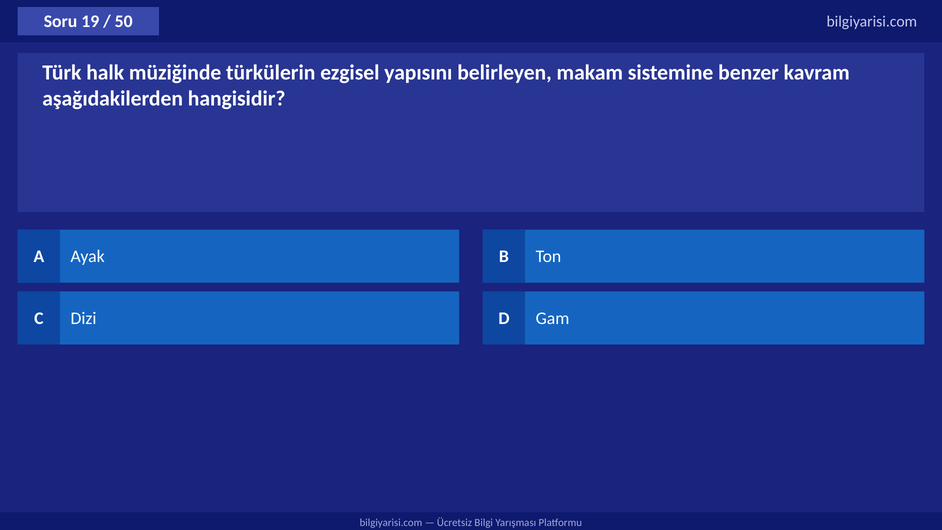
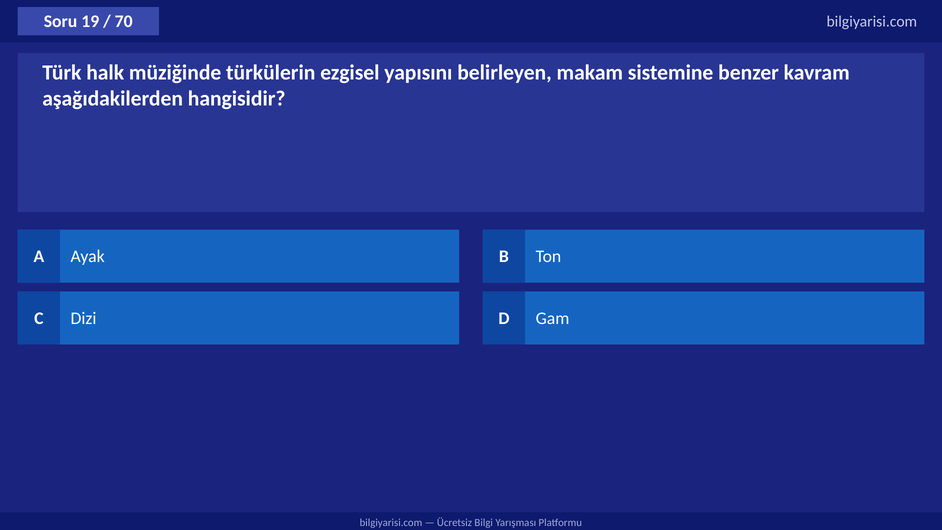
50: 50 -> 70 (124, 22)
